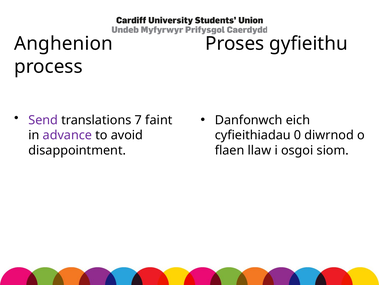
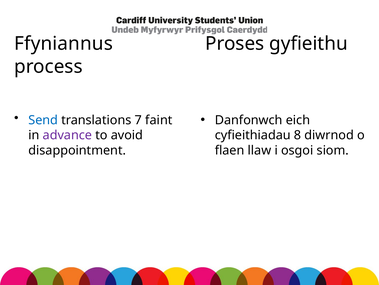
Anghenion: Anghenion -> Ffyniannus (64, 44)
Send colour: purple -> blue (43, 120)
0: 0 -> 8 (298, 135)
